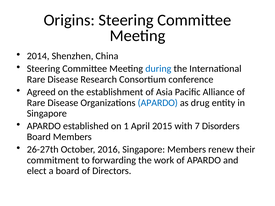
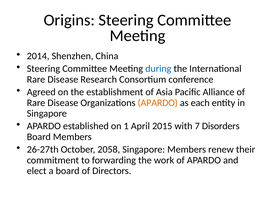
APARDO colour: blue -> orange (158, 103)
drug: drug -> each (200, 103)
2016: 2016 -> 2058 (109, 150)
